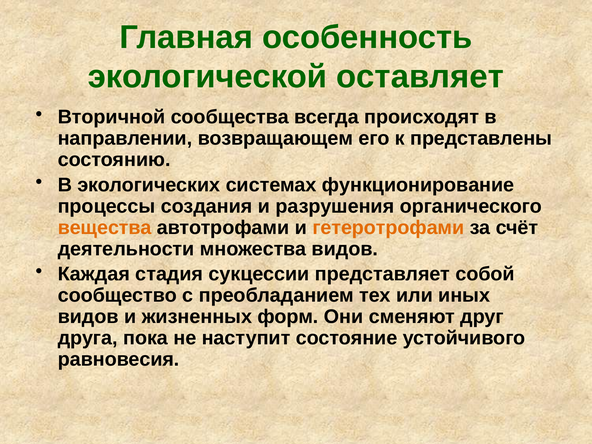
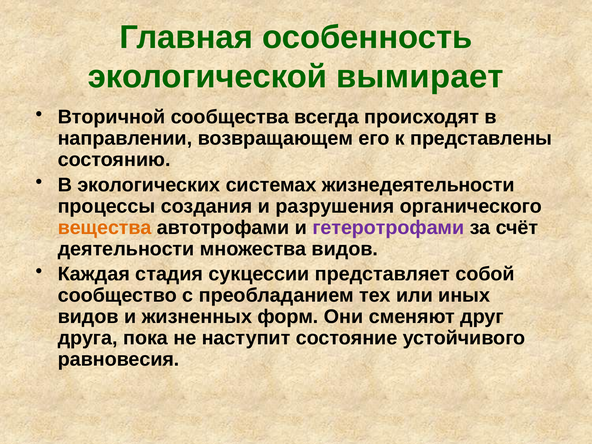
оставляет: оставляет -> вымирает (420, 77)
функционирование: функционирование -> жизнедеятельности (418, 185)
гетеротрофами colour: orange -> purple (388, 228)
